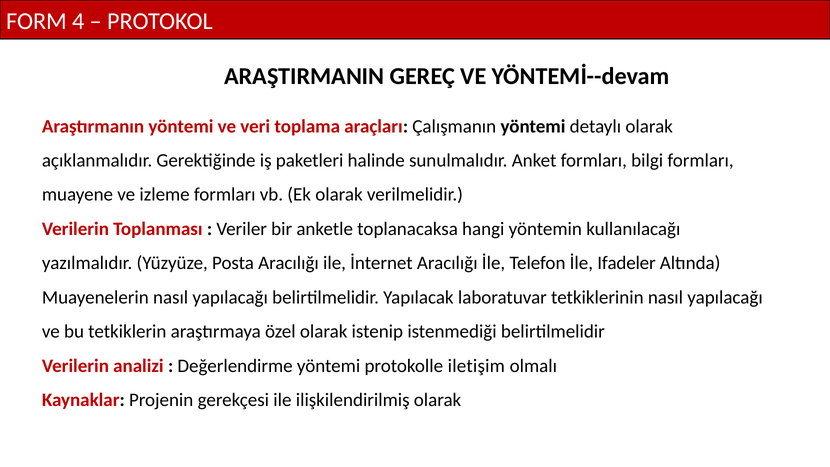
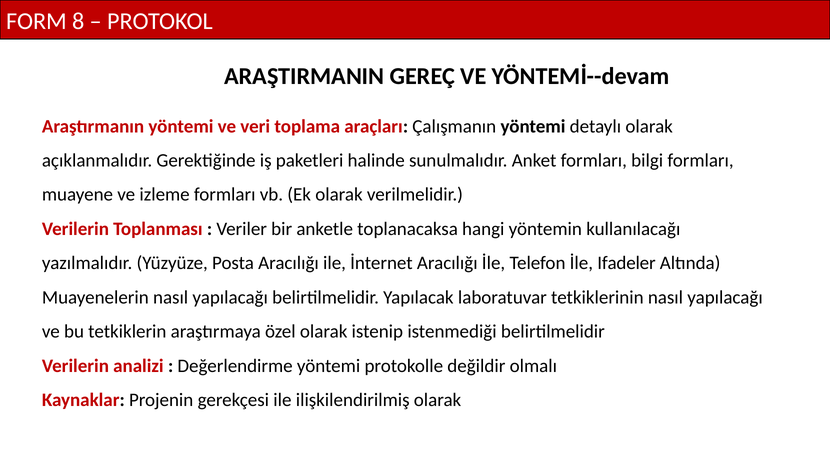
4: 4 -> 8 (78, 21)
iletişim: iletişim -> değildir (476, 366)
